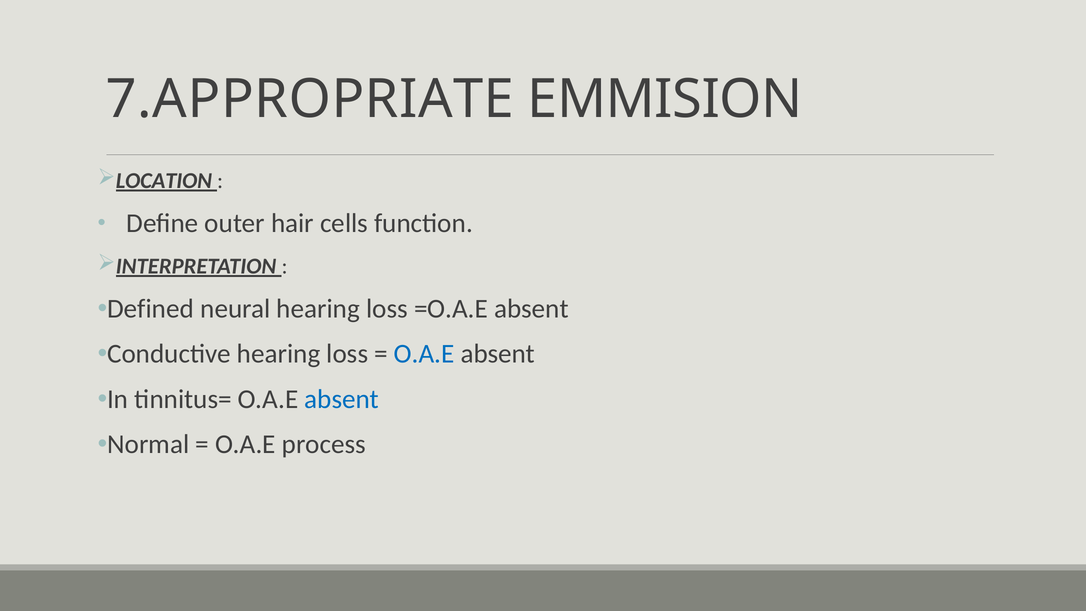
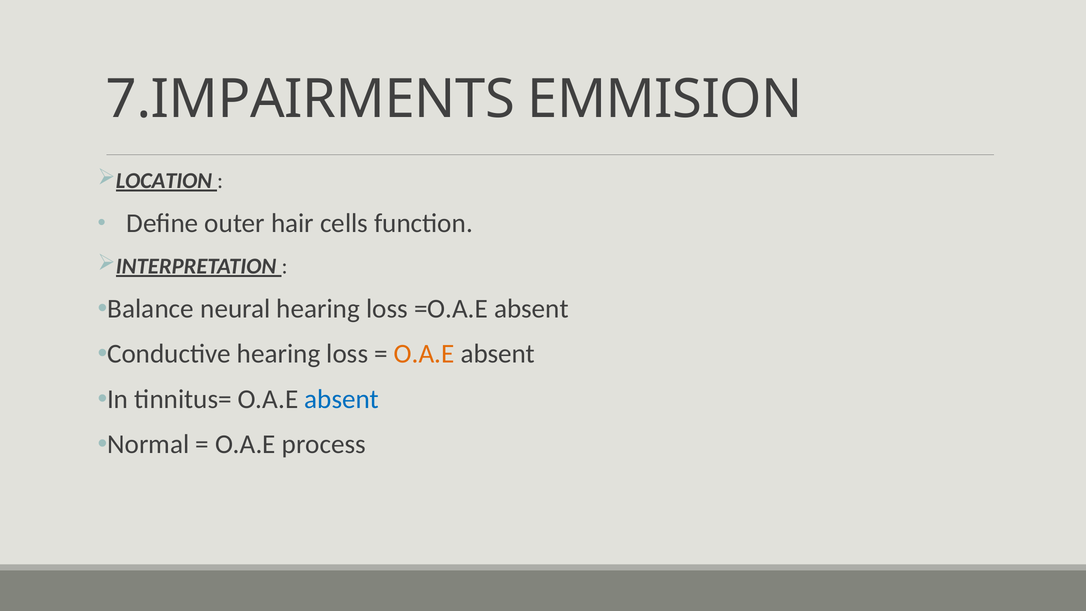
7.APPROPRIATE: 7.APPROPRIATE -> 7.IMPAIRMENTS (310, 99)
Defined: Defined -> Balance (151, 309)
O.A.E colour: blue -> orange (424, 354)
